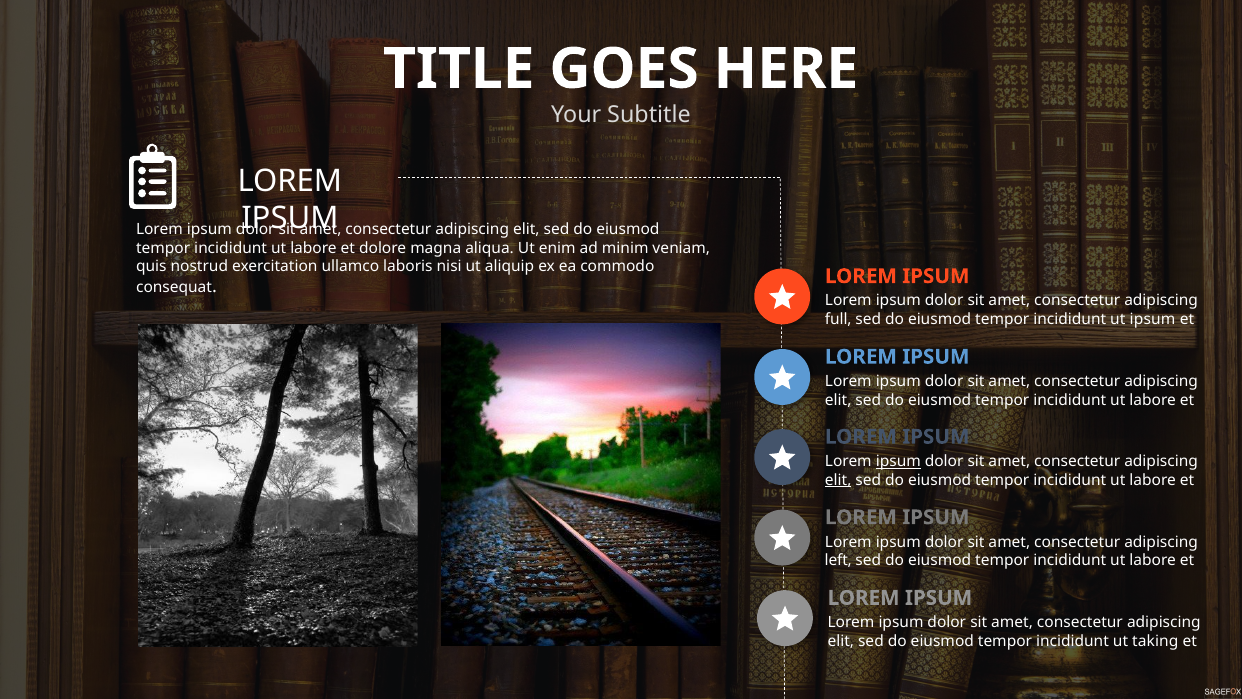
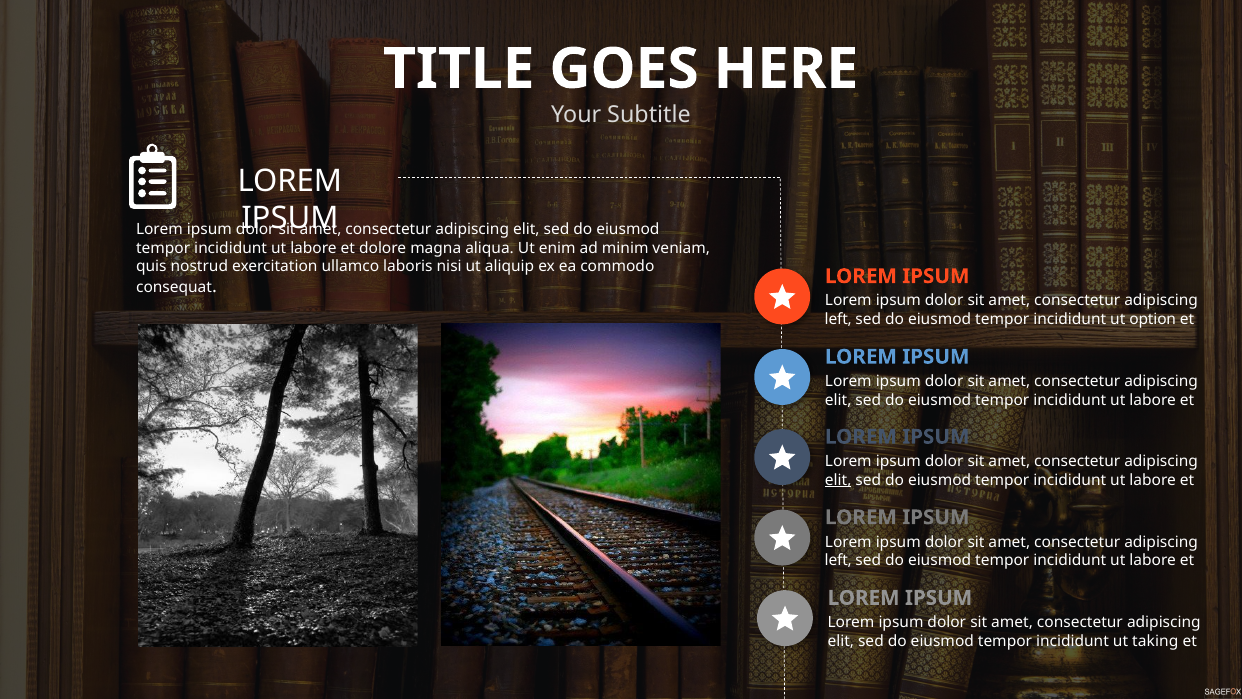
full: full -> left (838, 319)
ut ipsum: ipsum -> option (1153, 319)
ipsum underline: present -> none (898, 461)
